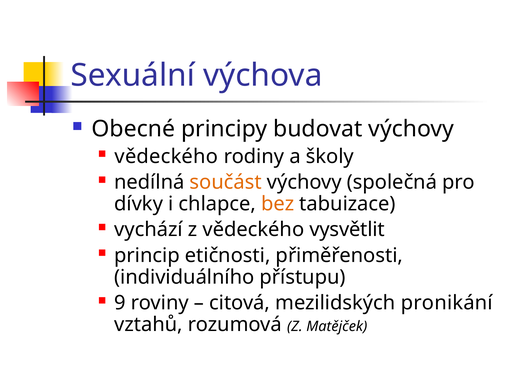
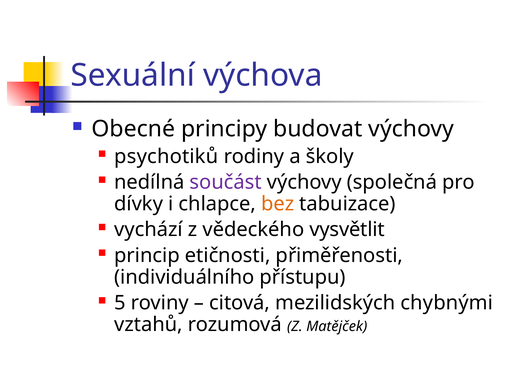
vědeckého: vědeckého -> psychotiků (166, 157)
součást colour: orange -> purple (226, 182)
9: 9 -> 5 (120, 303)
pronikání: pronikání -> chybnými (447, 303)
